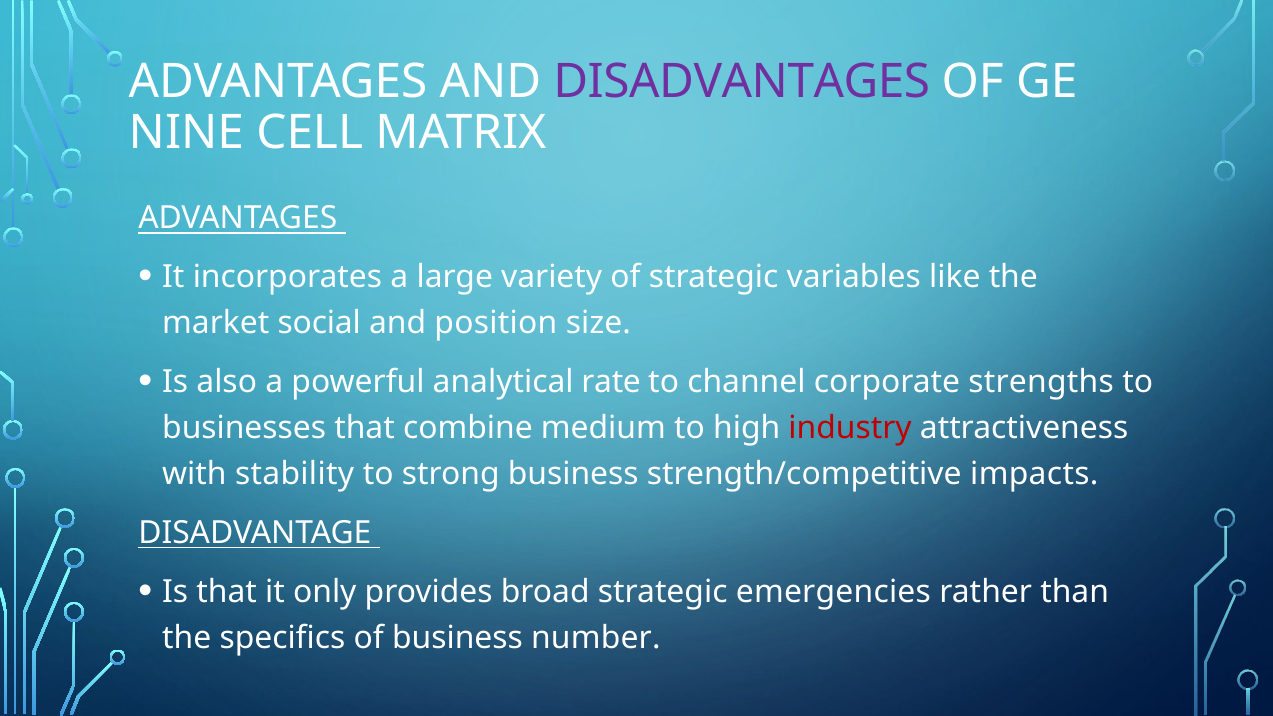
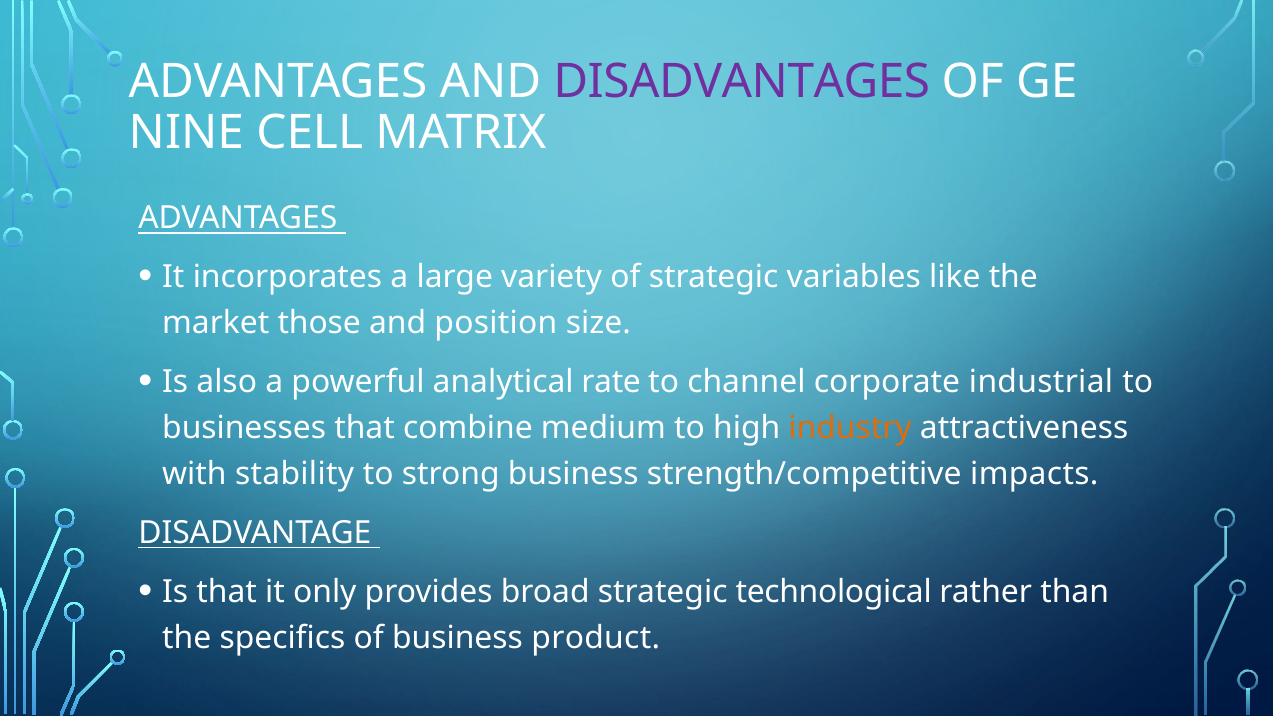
social: social -> those (319, 323)
strengths: strengths -> industrial (1041, 382)
industry colour: red -> orange (850, 428)
emergencies: emergencies -> technological (834, 592)
number: number -> product (596, 638)
